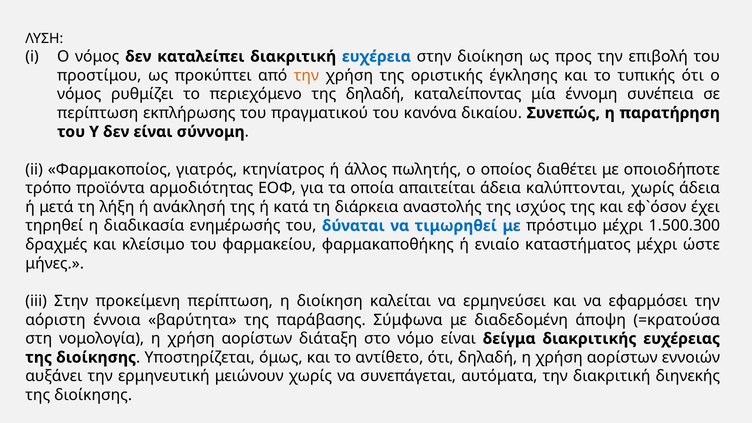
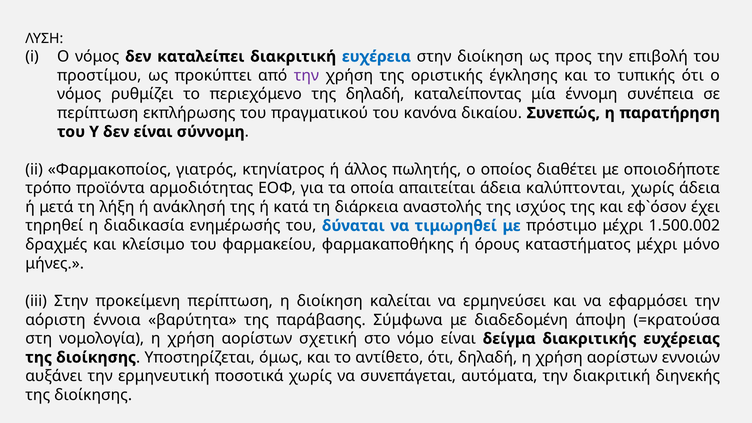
την colour: orange -> purple (306, 75)
1.500.300: 1.500.300 -> 1.500.002 (684, 226)
ενιαίο: ενιαίο -> όρους (497, 245)
ώστε: ώστε -> μόνο (701, 245)
διάταξη: διάταξη -> σχετική (328, 339)
μειώνουν: μειώνουν -> ποσοτικά (249, 376)
